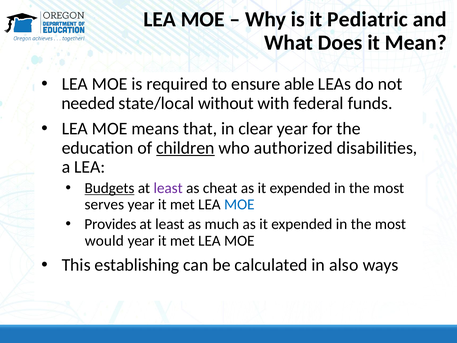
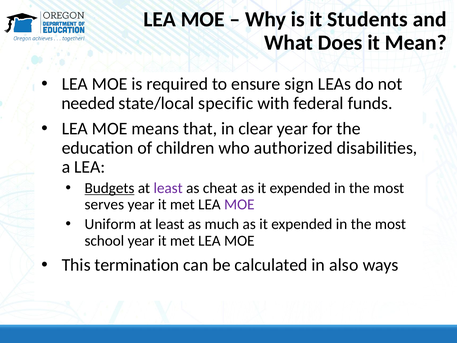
Pediatric: Pediatric -> Students (368, 19)
able: able -> sign (299, 84)
without: without -> specific (226, 103)
children underline: present -> none (185, 148)
MOE colour: blue -> purple (239, 204)
Provides: Provides -> Uniform (110, 224)
would: would -> school (104, 241)
establishing: establishing -> termination (137, 265)
